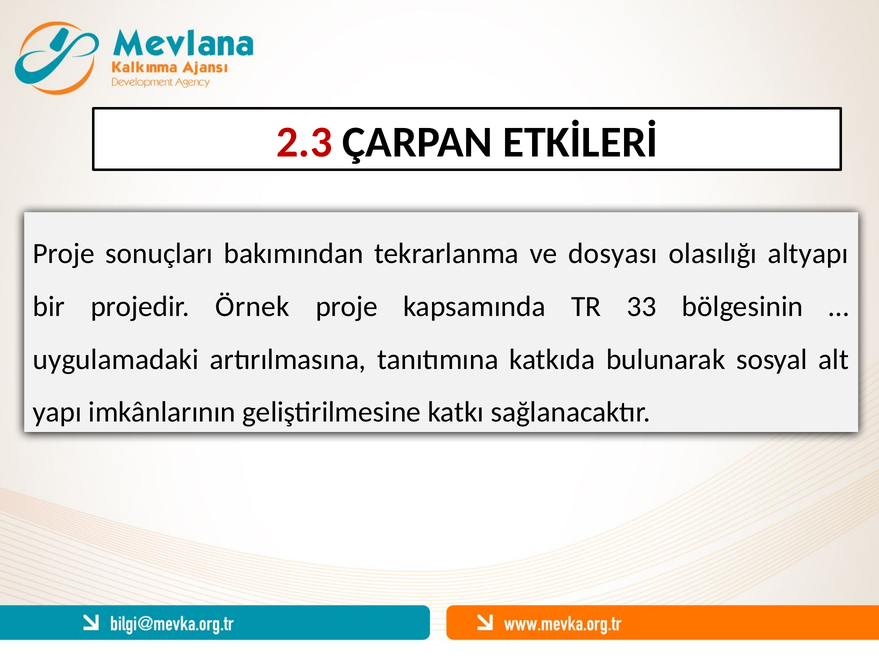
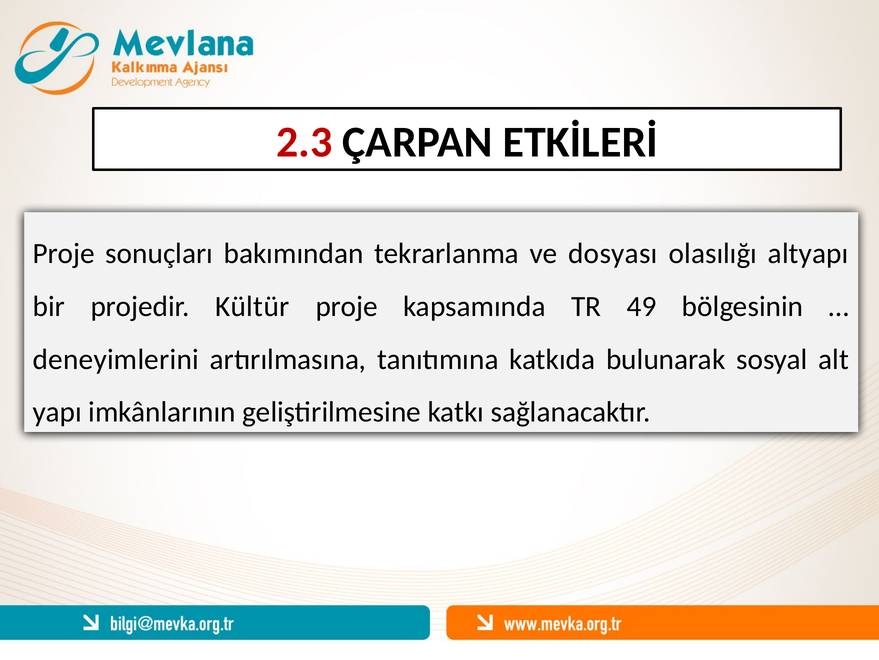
Örnek: Örnek -> Kültür (252, 306)
33: 33 -> 49 (642, 306)
uygulamadaki: uygulamadaki -> deneyimlerini (116, 359)
